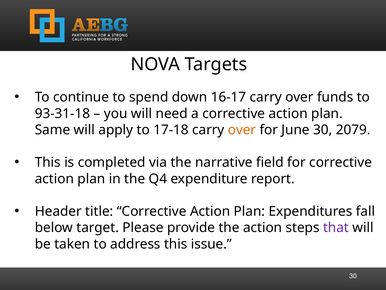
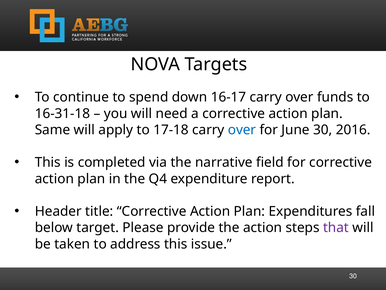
93-31-18: 93-31-18 -> 16-31-18 (62, 113)
over colour: orange -> blue (242, 130)
2079: 2079 -> 2016 (353, 130)
